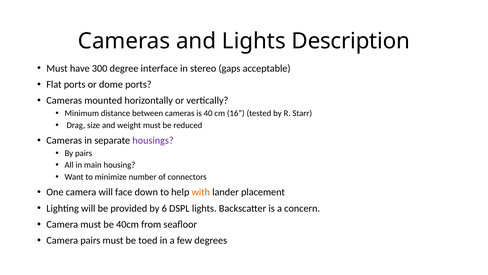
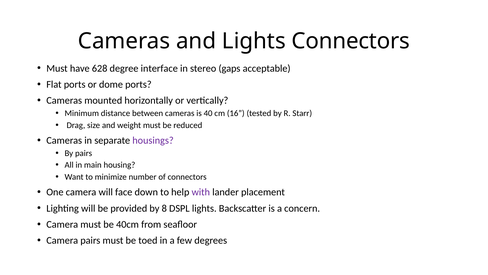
Lights Description: Description -> Connectors (351, 41)
300: 300 -> 628 (100, 68)
with colour: orange -> purple (201, 192)
6: 6 -> 8 (164, 208)
